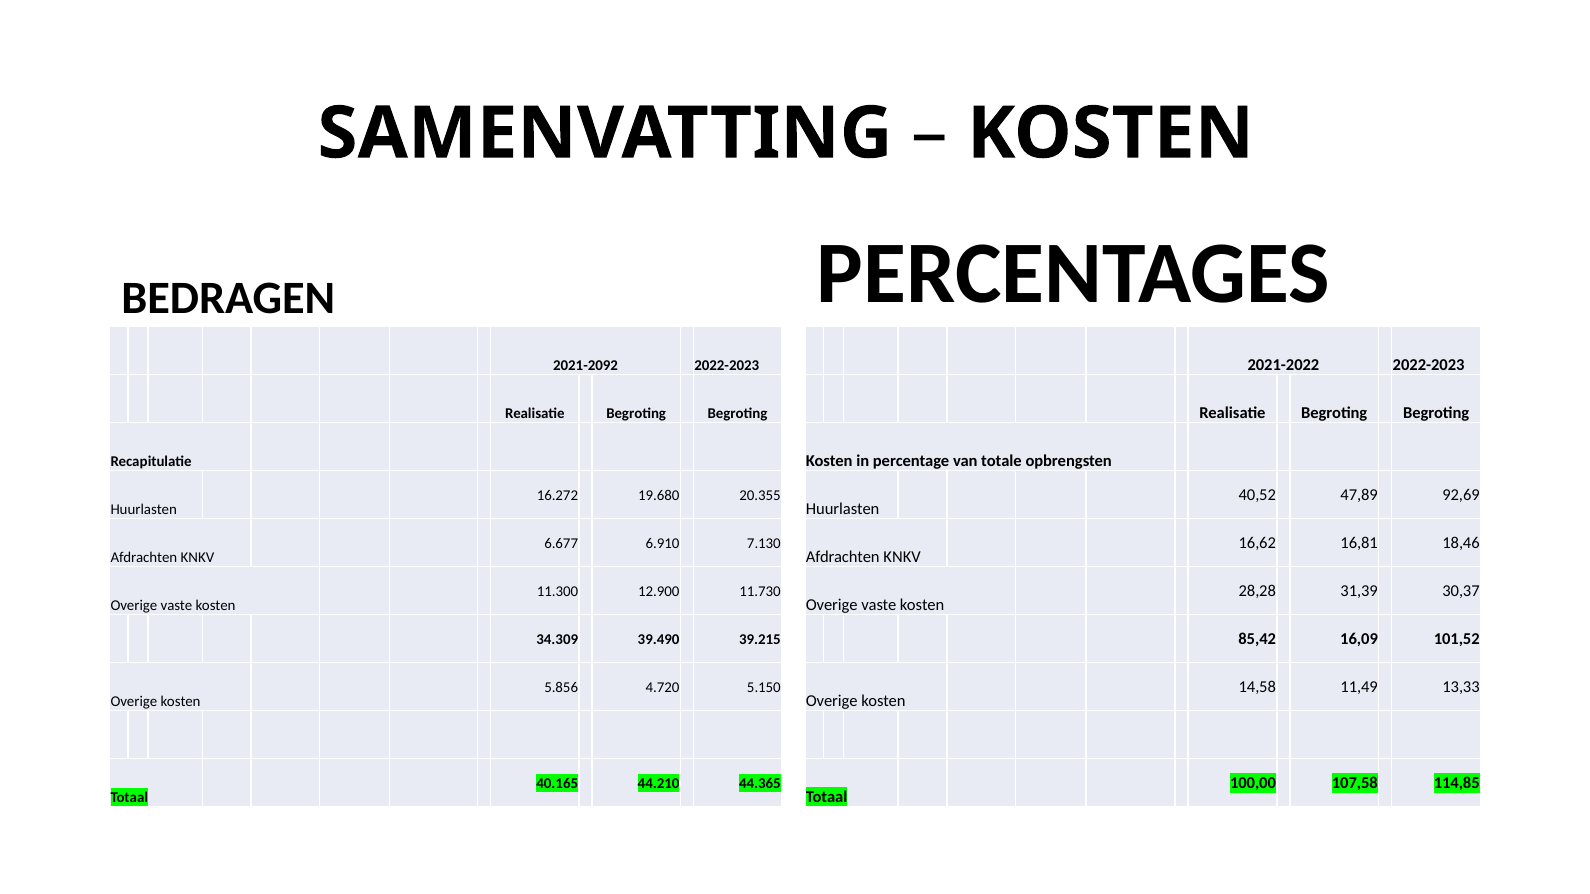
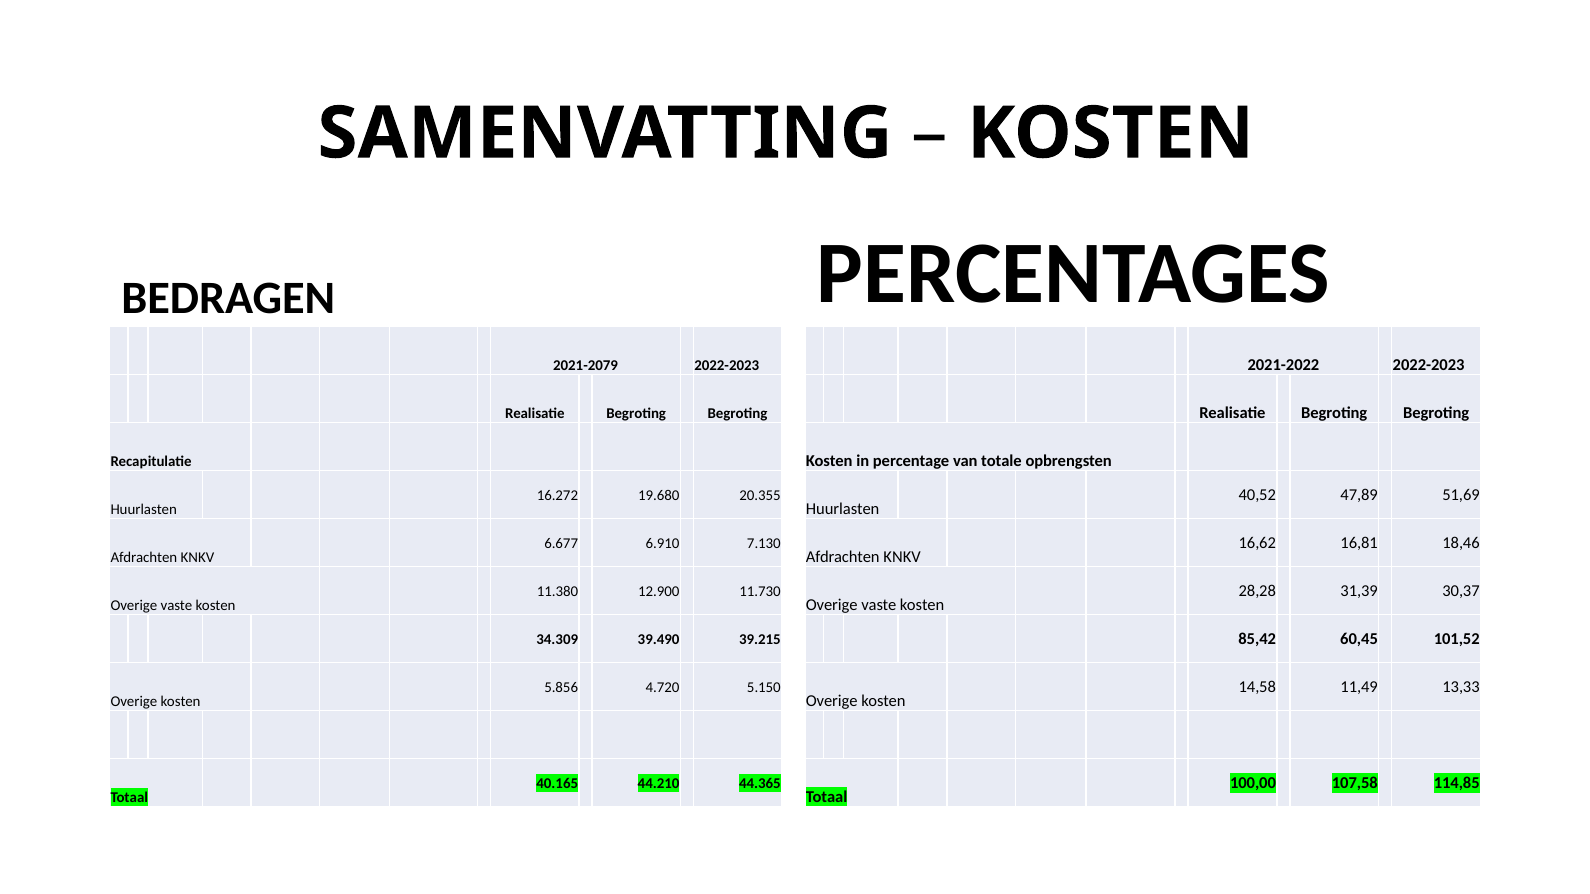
2021-2092: 2021-2092 -> 2021-2079 (586, 366)
92,69: 92,69 -> 51,69 (1461, 495)
11.300: 11.300 -> 11.380 (557, 592)
16,09: 16,09 -> 60,45 (1359, 640)
